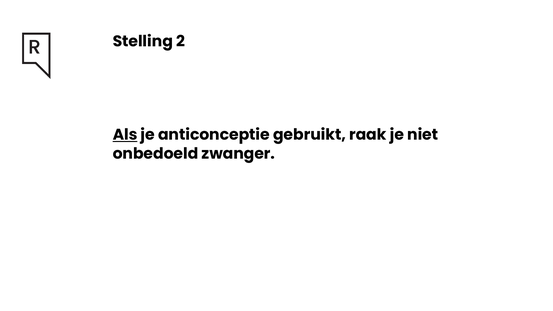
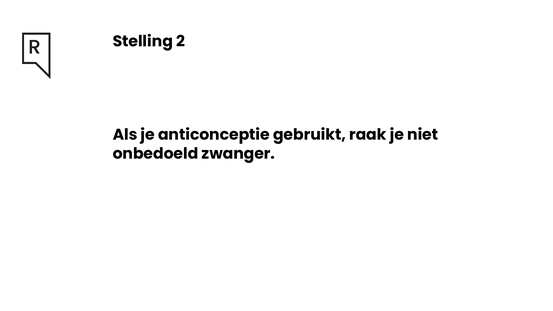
Als underline: present -> none (125, 135)
